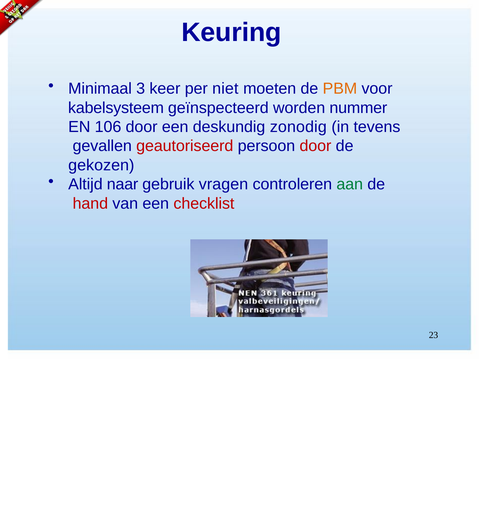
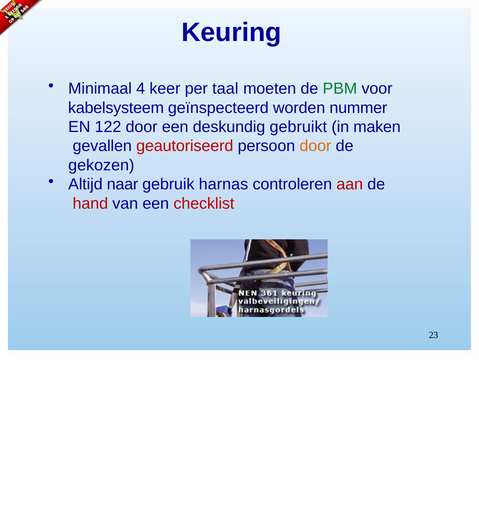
3: 3 -> 4 (141, 89)
niet: niet -> taal (225, 89)
PBM colour: orange -> green (340, 89)
106: 106 -> 122 (108, 127)
zonodig: zonodig -> gebruikt (298, 127)
tevens: tevens -> maken (377, 127)
door colour: red -> orange (315, 146)
vragen: vragen -> harnas (223, 185)
aan colour: green -> red (350, 185)
